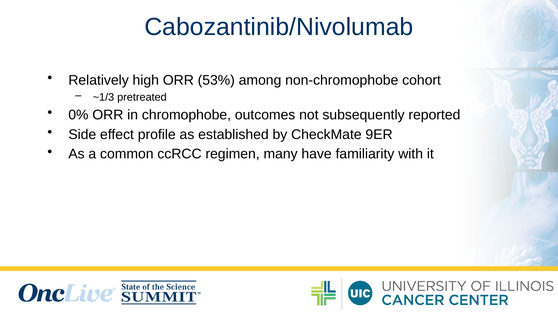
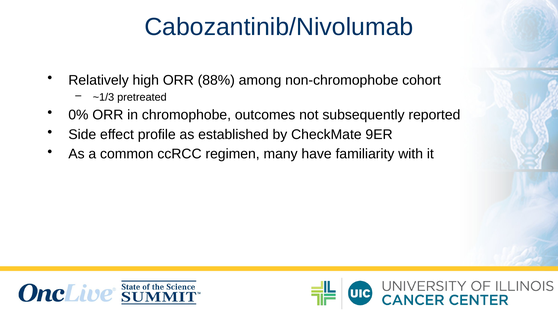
53%: 53% -> 88% (216, 80)
